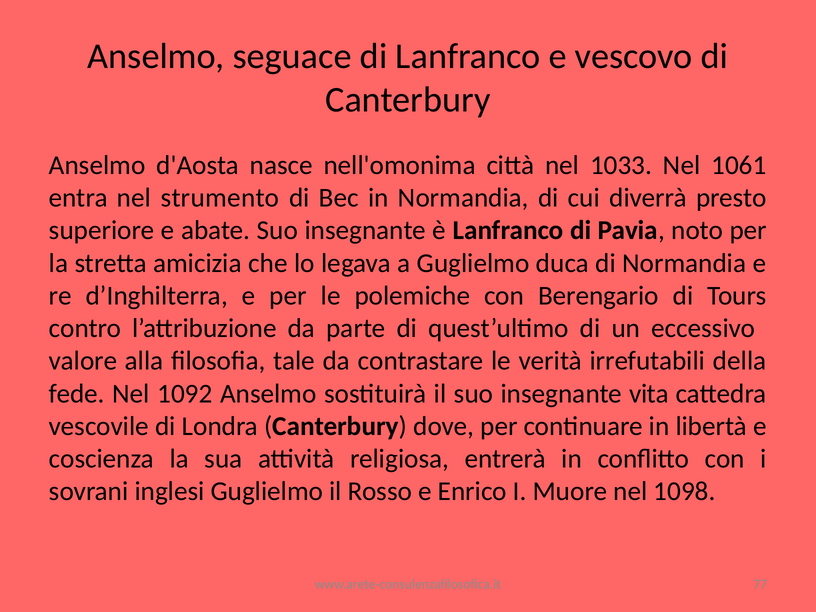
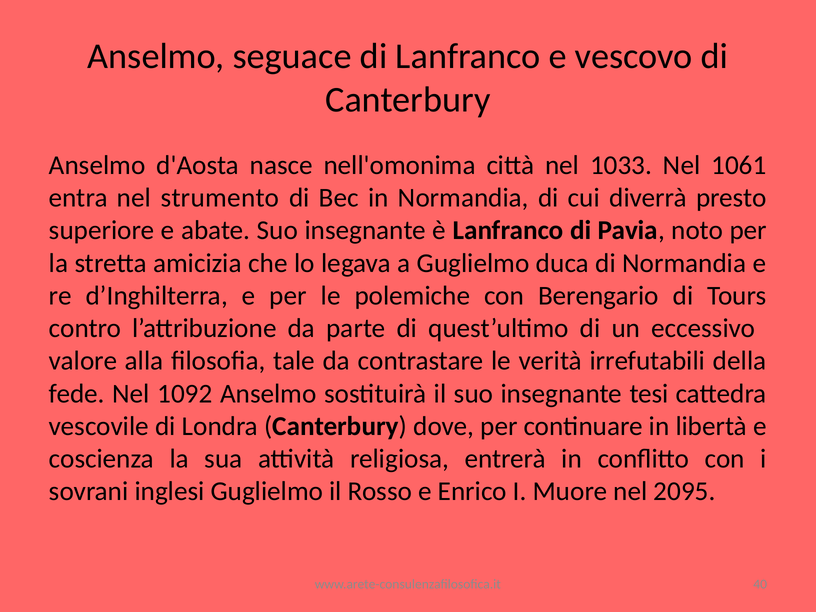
vita: vita -> tesi (649, 394)
1098: 1098 -> 2095 (684, 492)
77: 77 -> 40 (760, 584)
